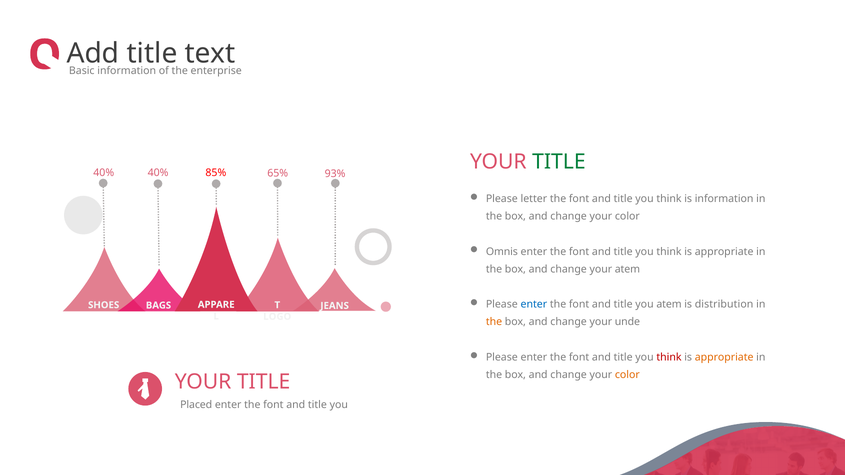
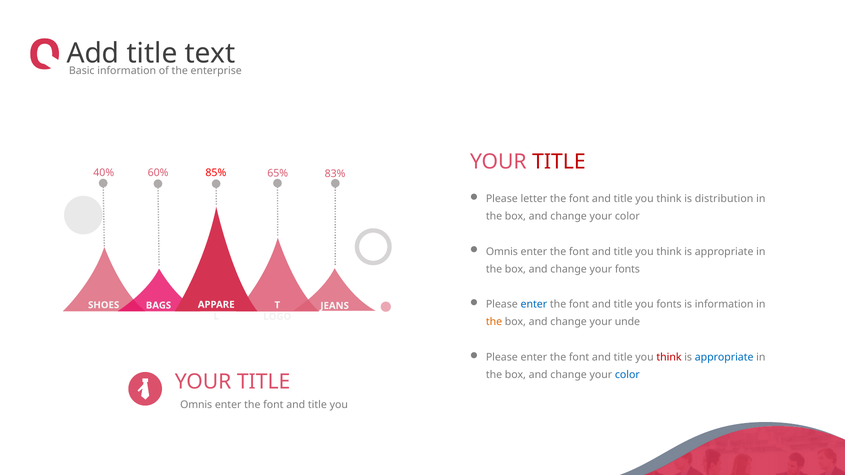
TITLE colour: green -> red (559, 162)
93%: 93% -> 83% (335, 174)
40% 40%: 40% -> 60% (158, 173)
is information: information -> distribution (724, 199)
your atem: atem -> fonts (627, 269)
you atem: atem -> fonts (669, 305)
is distribution: distribution -> information (724, 305)
appropriate colour: orange -> blue (724, 357)
color colour: orange -> blue (627, 375)
Placed: Placed -> Omnis (196, 405)
